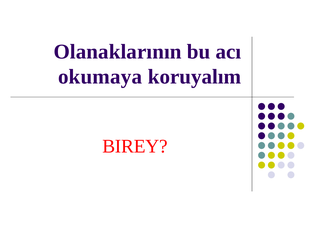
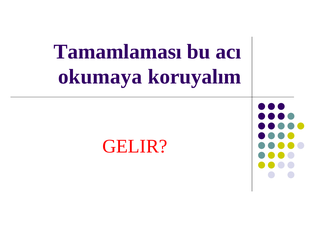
Olanaklarının: Olanaklarının -> Tamamlaması (118, 52)
BIREY: BIREY -> GELIR (135, 146)
